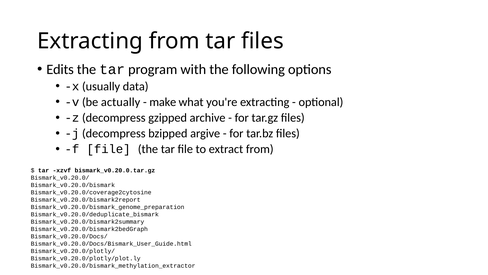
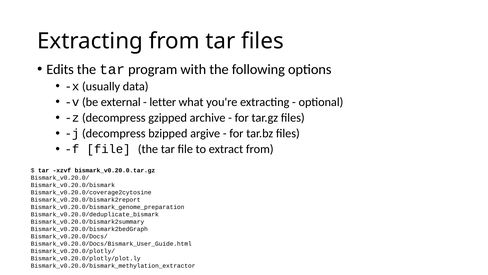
actually: actually -> external (121, 102)
make: make -> letter (163, 102)
